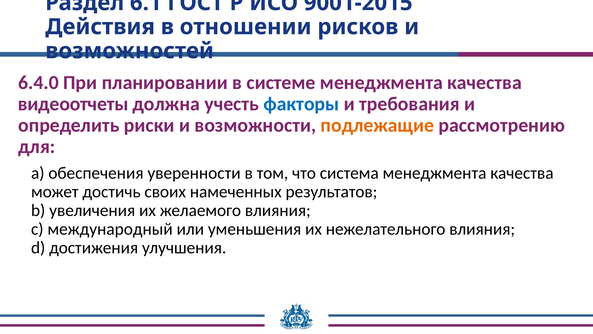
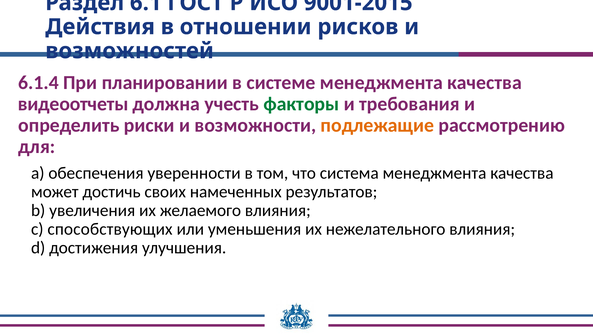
6.4.0: 6.4.0 -> 6.1.4 (38, 82)
факторы colour: blue -> green (301, 104)
международный: международный -> способствующих (110, 229)
